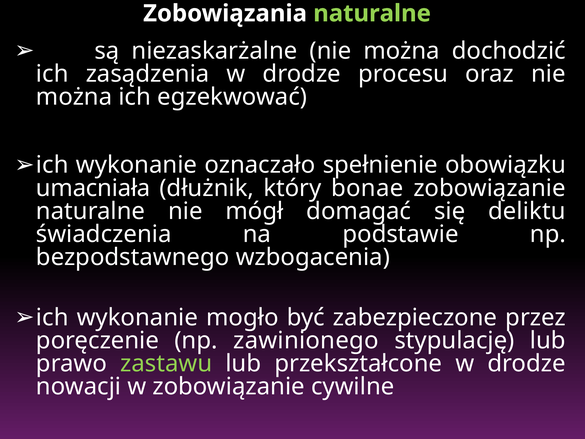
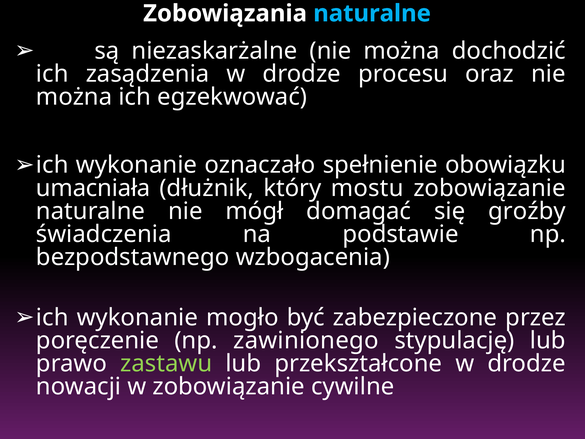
naturalne colour: light green -> light blue (372, 13)
bonae: bonae -> mostu (367, 188)
deliktu: deliktu -> groźby (527, 211)
